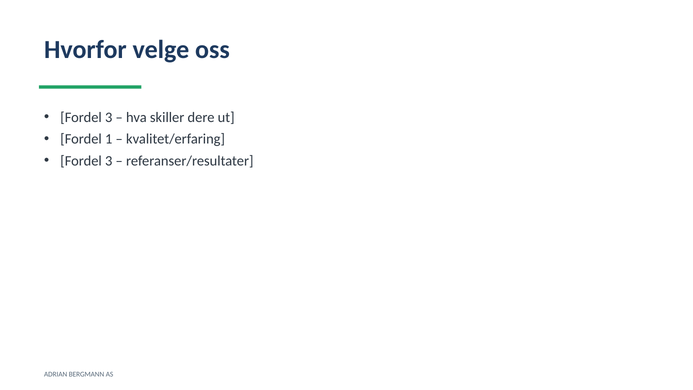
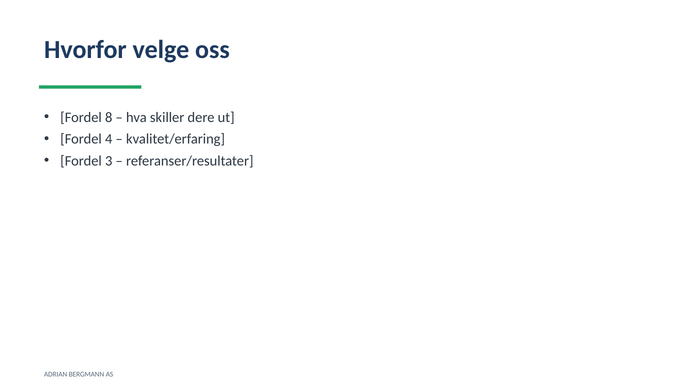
3: 3 -> 8 (109, 117)
1: 1 -> 4 (109, 139)
